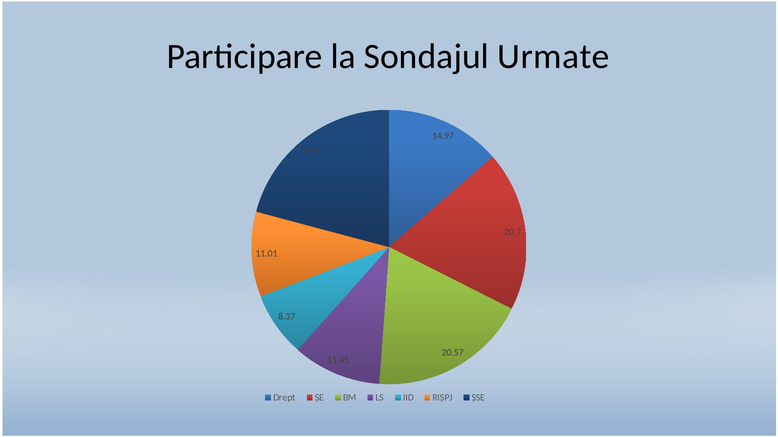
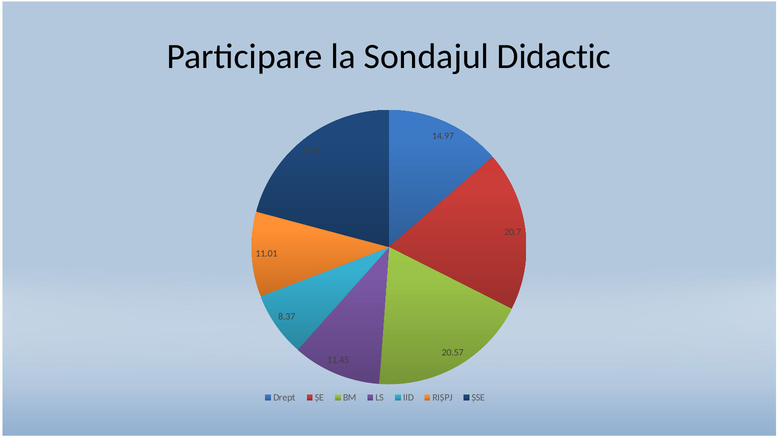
Urmate: Urmate -> Didactic (554, 56)
